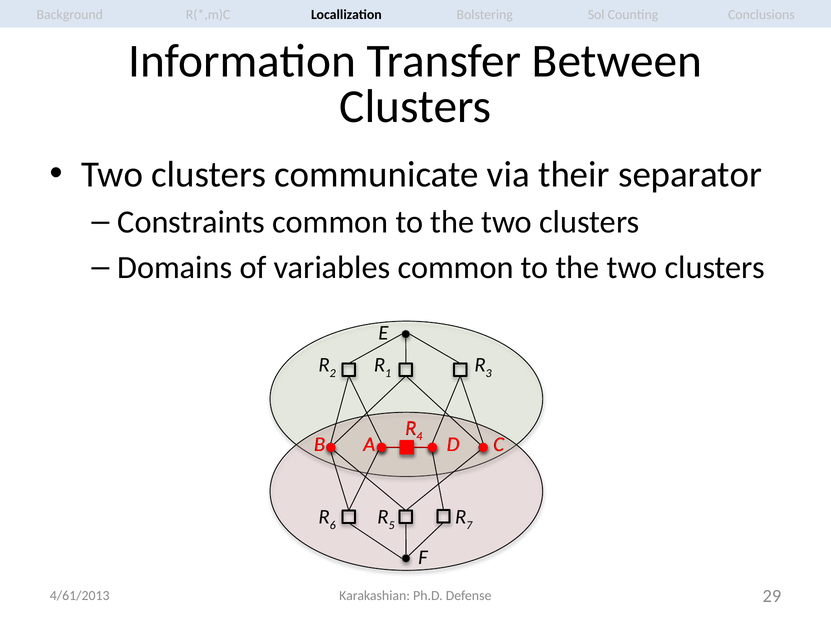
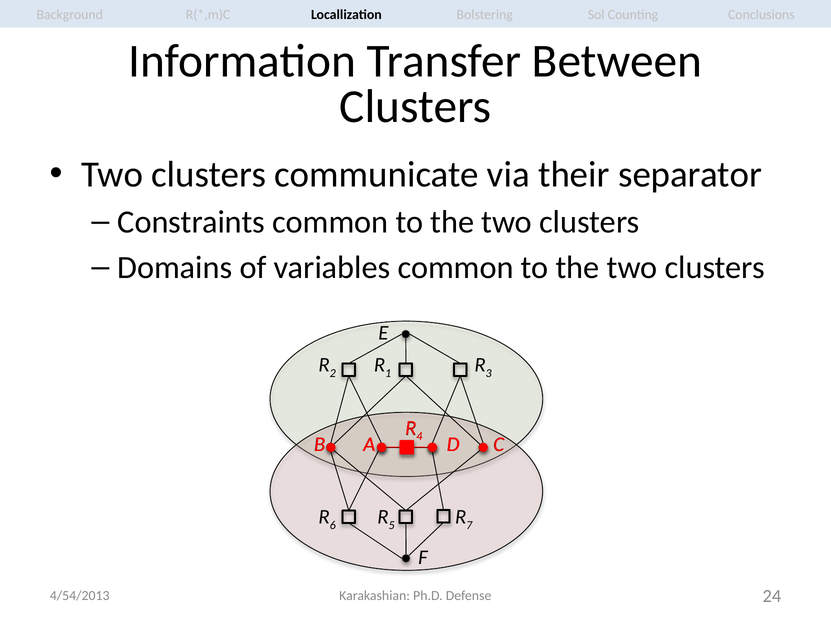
29: 29 -> 24 (772, 595)
4/61/2013: 4/61/2013 -> 4/54/2013 (80, 595)
